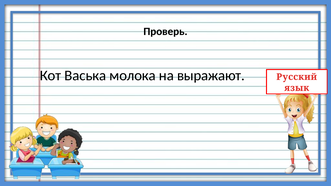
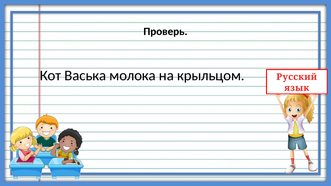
выражают: выражают -> крыльцом (211, 76)
